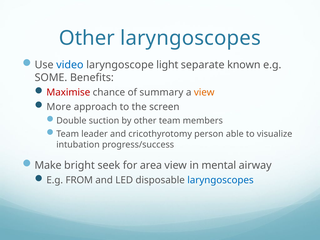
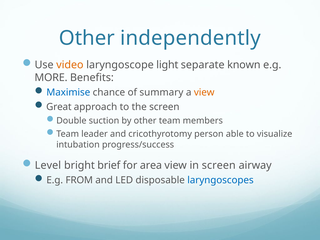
Other laryngoscopes: laryngoscopes -> independently (190, 38)
video colour: blue -> orange (70, 65)
SOME: SOME -> MORE (51, 78)
Maximise colour: red -> blue (68, 92)
More: More -> Great (59, 107)
Make: Make -> Level (48, 165)
seek: seek -> brief (109, 165)
in mental: mental -> screen (219, 165)
